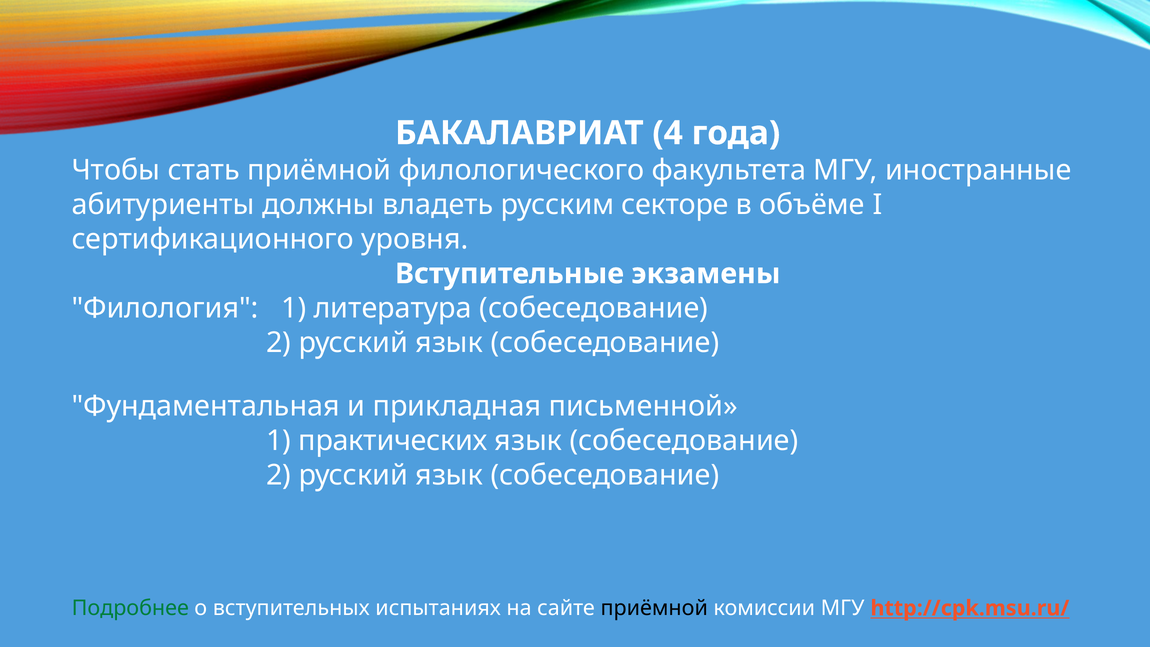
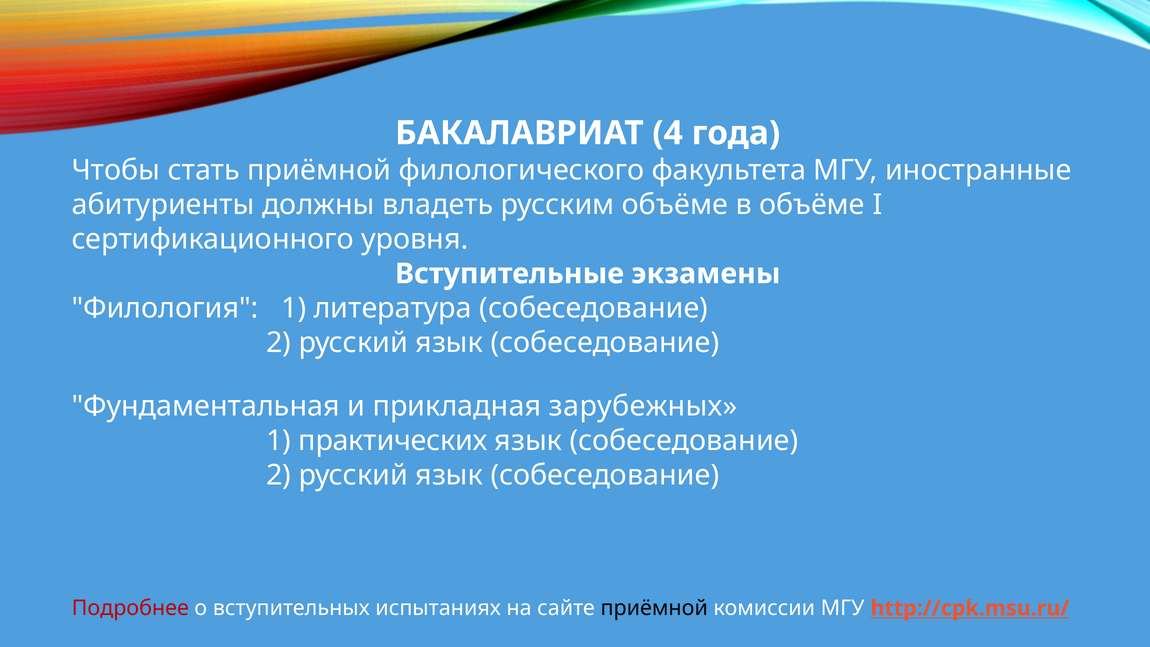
русским секторе: секторе -> объёме (675, 205)
письменной: письменной -> зарубежных (643, 406)
Подробнее colour: green -> red (130, 608)
